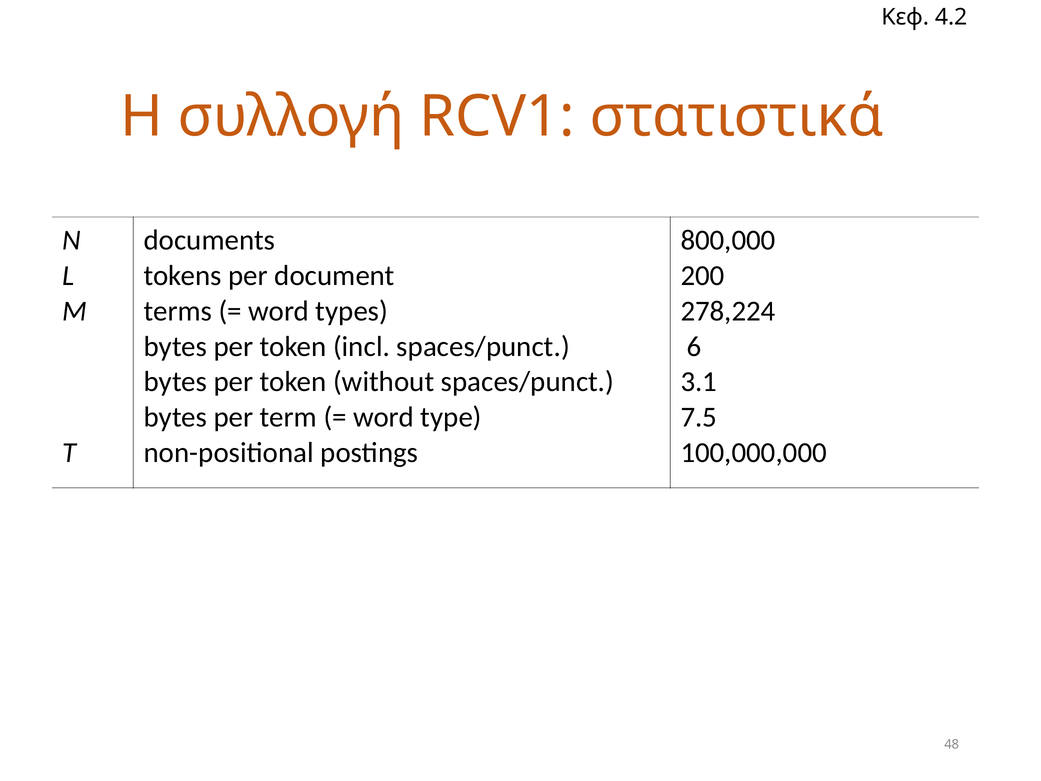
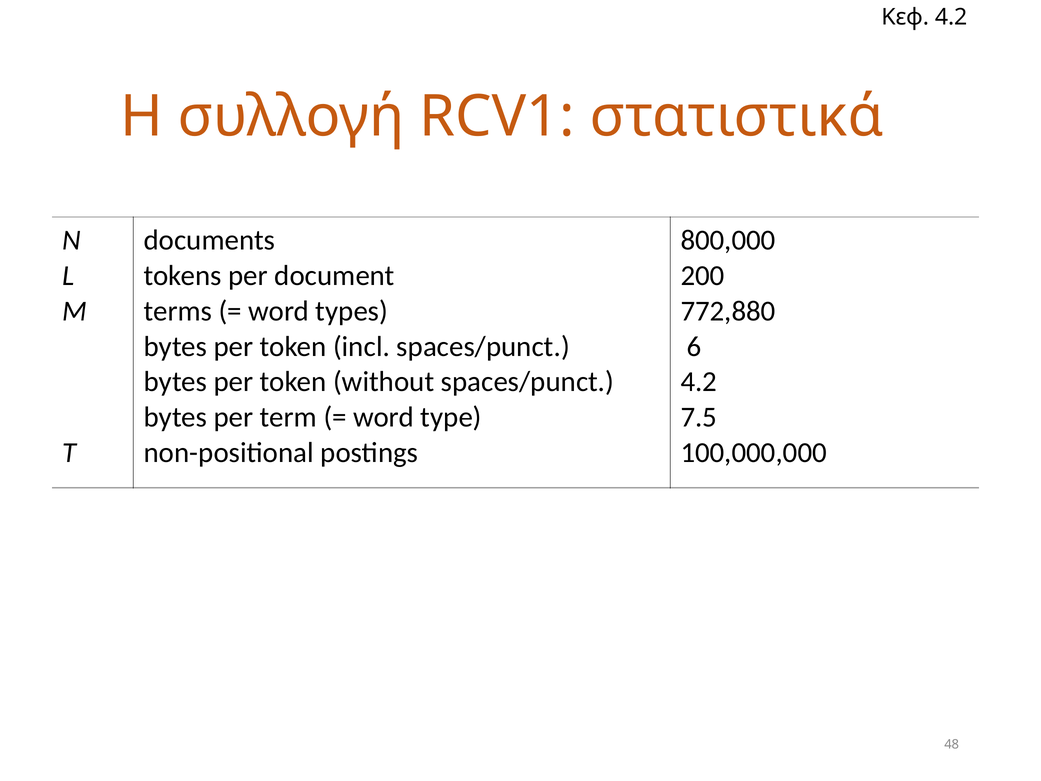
278,224: 278,224 -> 772,880 (728, 311)
3.1: 3.1 -> 4.2 (699, 382)
